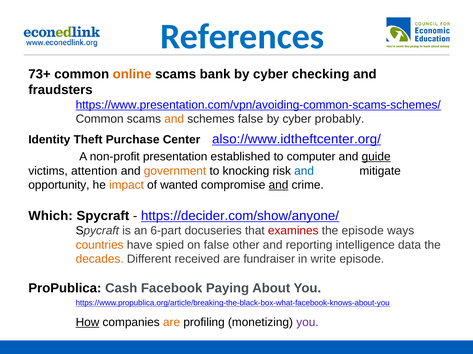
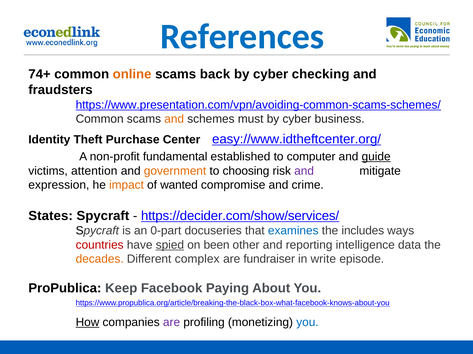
73+: 73+ -> 74+ (40, 74)
bank: bank -> back (215, 74)
schemes false: false -> must (251, 119)
probably: probably -> business (340, 119)
also://www.idtheftcenter.org/: also://www.idtheftcenter.org/ -> easy://www.idtheftcenter.org/ (297, 140)
presentation: presentation -> fundamental (175, 157)
knocking: knocking -> choosing (246, 171)
and colour: blue -> purple (304, 171)
opportunity: opportunity -> expression (59, 185)
and underline: present -> none (279, 185)
Which: Which -> States (51, 216)
https://decider.com/show/anyone/: https://decider.com/show/anyone/ -> https://decider.com/show/services/ (240, 216)
6-part: 6-part -> 0-part (166, 231)
examines colour: red -> blue (293, 231)
the episode: episode -> includes (363, 231)
countries colour: orange -> red (100, 245)
spied underline: none -> present (170, 245)
on false: false -> been (217, 245)
received: received -> complex (197, 260)
Cash: Cash -> Keep (121, 289)
are colour: orange -> purple (172, 323)
you colour: purple -> blue (307, 323)
